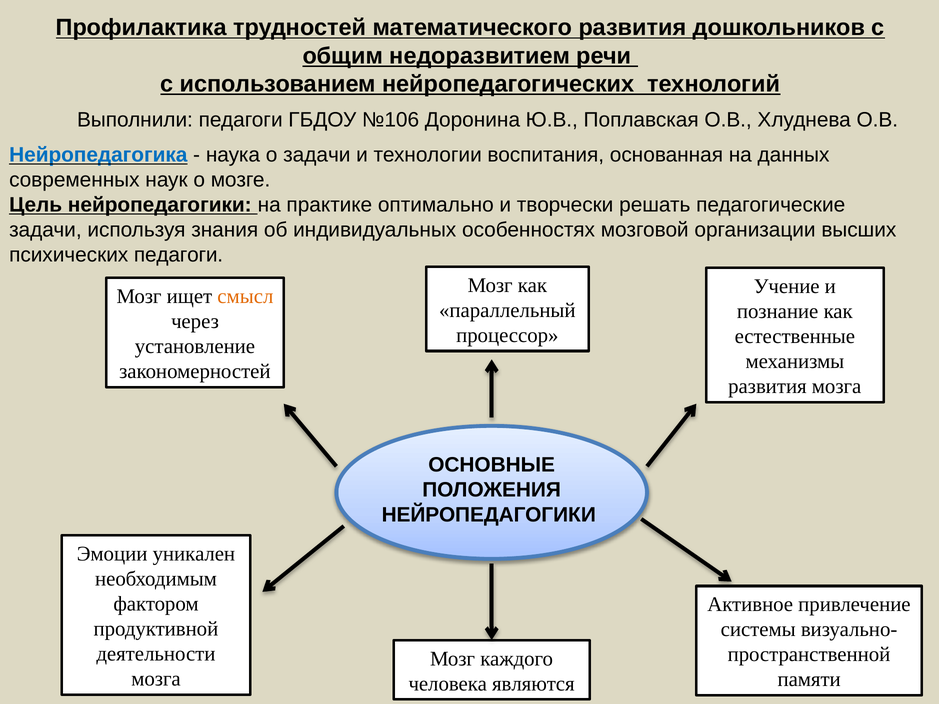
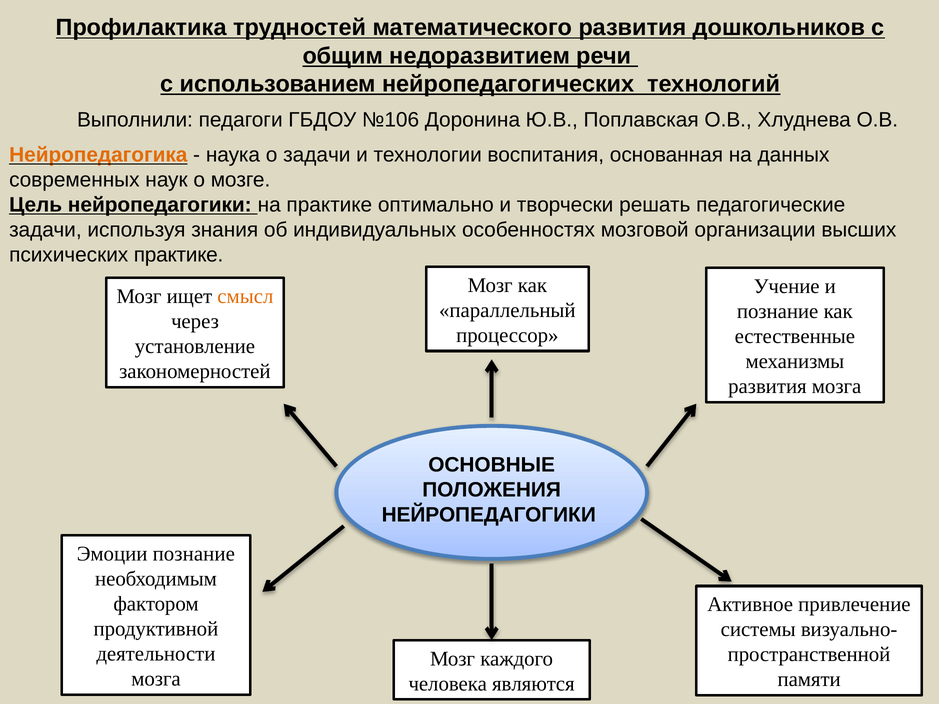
Нейропедагогика colour: blue -> orange (98, 155)
психических педагоги: педагоги -> практике (179, 255)
Эмоции уникален: уникален -> познание (194, 554)
